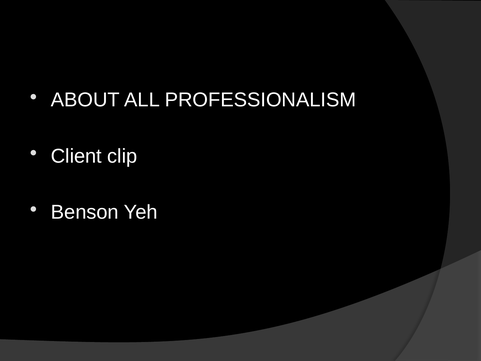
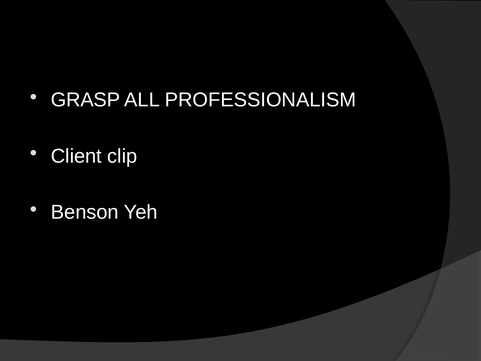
ABOUT: ABOUT -> GRASP (85, 100)
